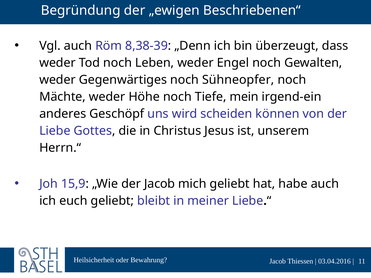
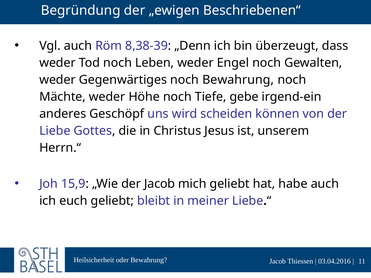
noch Sühneopfer: Sühneopfer -> Bewahrung (238, 80)
mein: mein -> gebe (244, 97)
